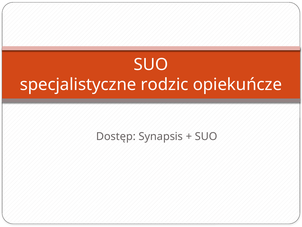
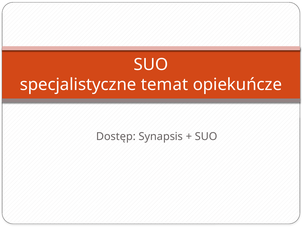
rodzic: rodzic -> temat (164, 84)
